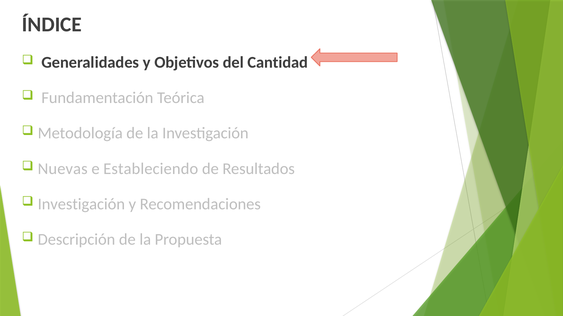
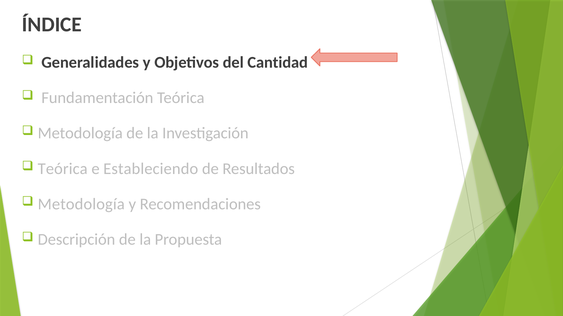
Nuevas: Nuevas -> Teórica (63, 169)
Investigación: Investigación -> Metodología (81, 204)
